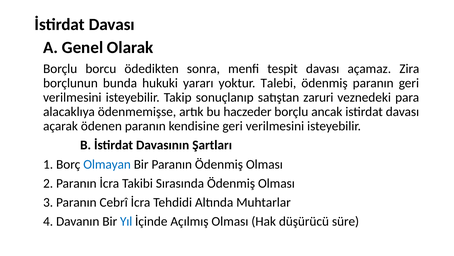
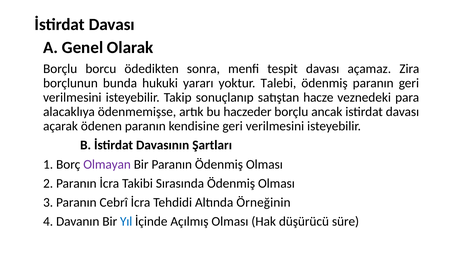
zaruri: zaruri -> hacze (318, 97)
Olmayan colour: blue -> purple (107, 164)
Muhtarlar: Muhtarlar -> Örneğinin (263, 202)
